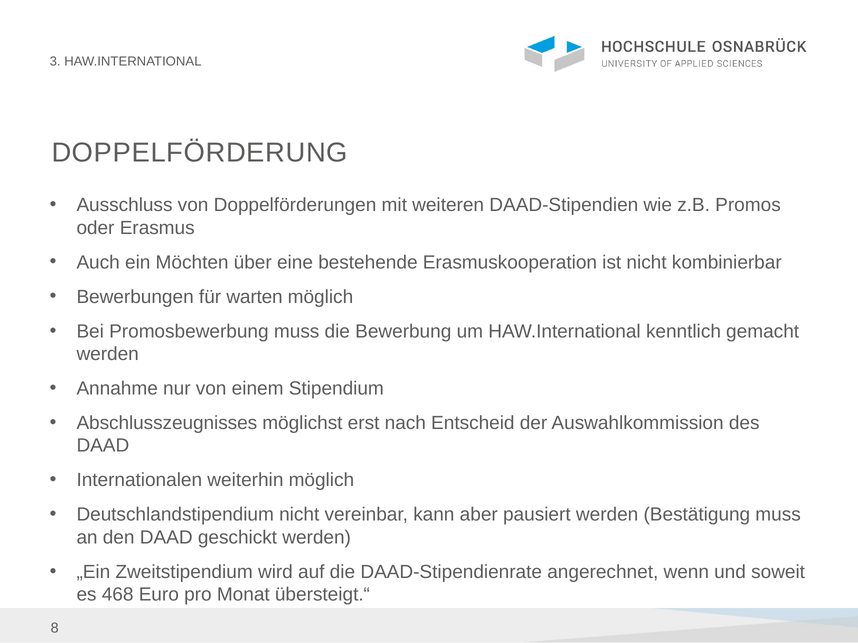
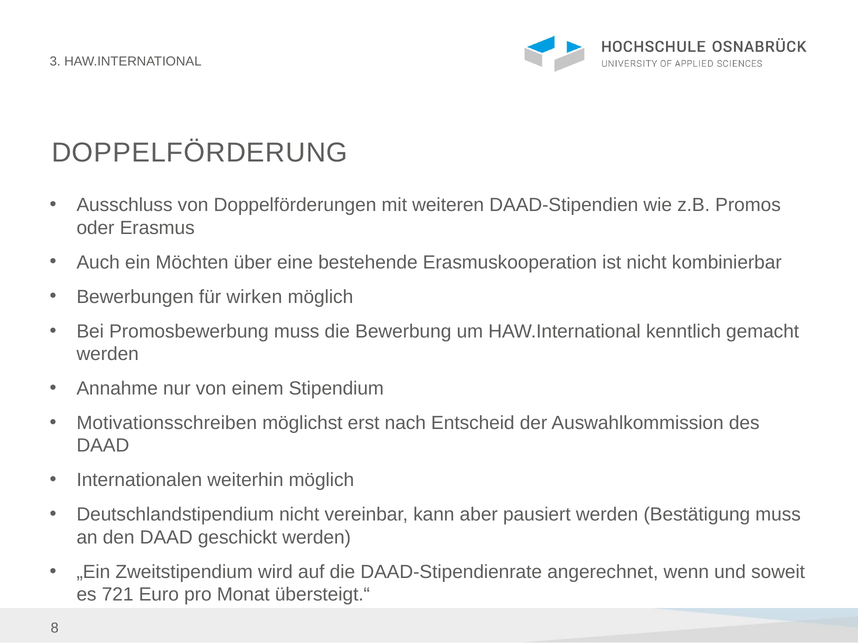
warten: warten -> wirken (254, 297)
Abschlusszeugnisses: Abschlusszeugnisses -> Motivationsschreiben (167, 423)
468: 468 -> 721 (118, 595)
